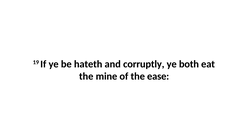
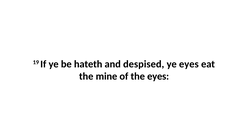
corruptly: corruptly -> despised (144, 64)
ye both: both -> eyes (189, 64)
the ease: ease -> eyes (158, 77)
